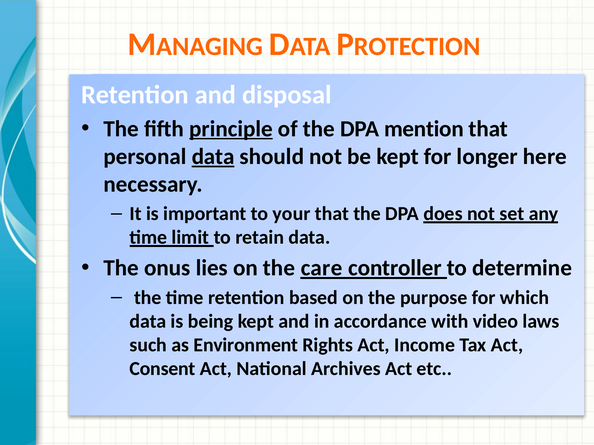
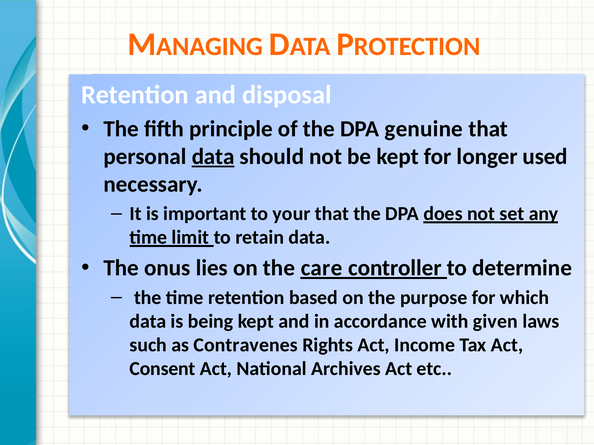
principle underline: present -> none (231, 129)
mention: mention -> genuine (424, 129)
here: here -> used (545, 157)
video: video -> given (495, 322)
Environment: Environment -> Contravenes (246, 345)
